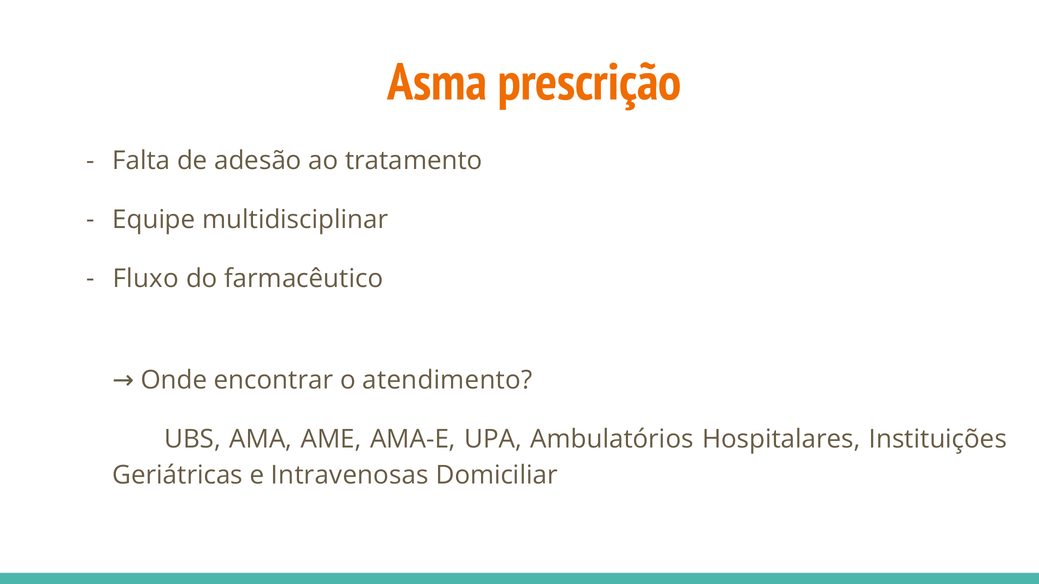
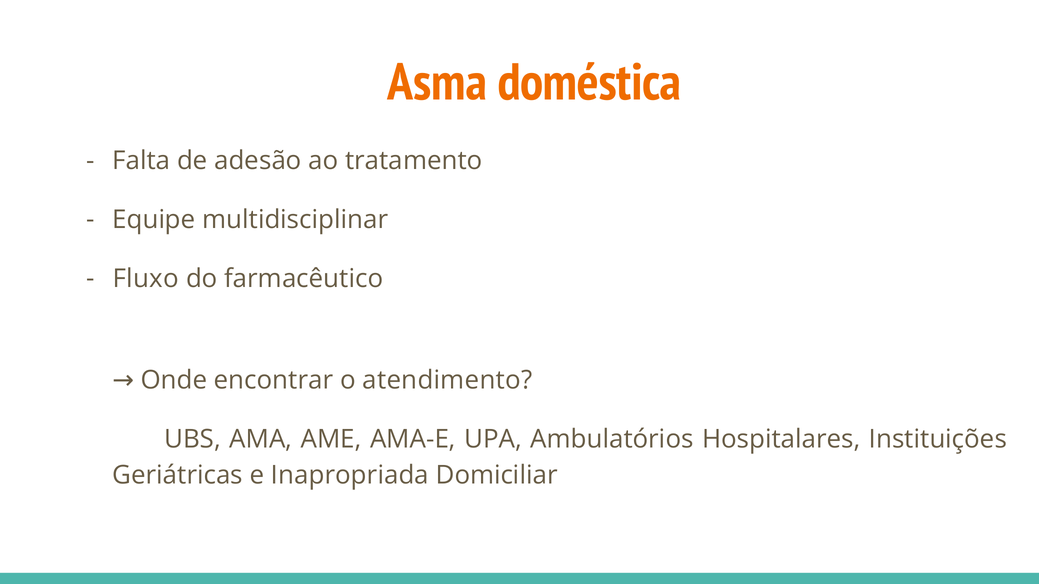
prescrição: prescrição -> doméstica (590, 83)
Intravenosas: Intravenosas -> Inapropriada (350, 475)
